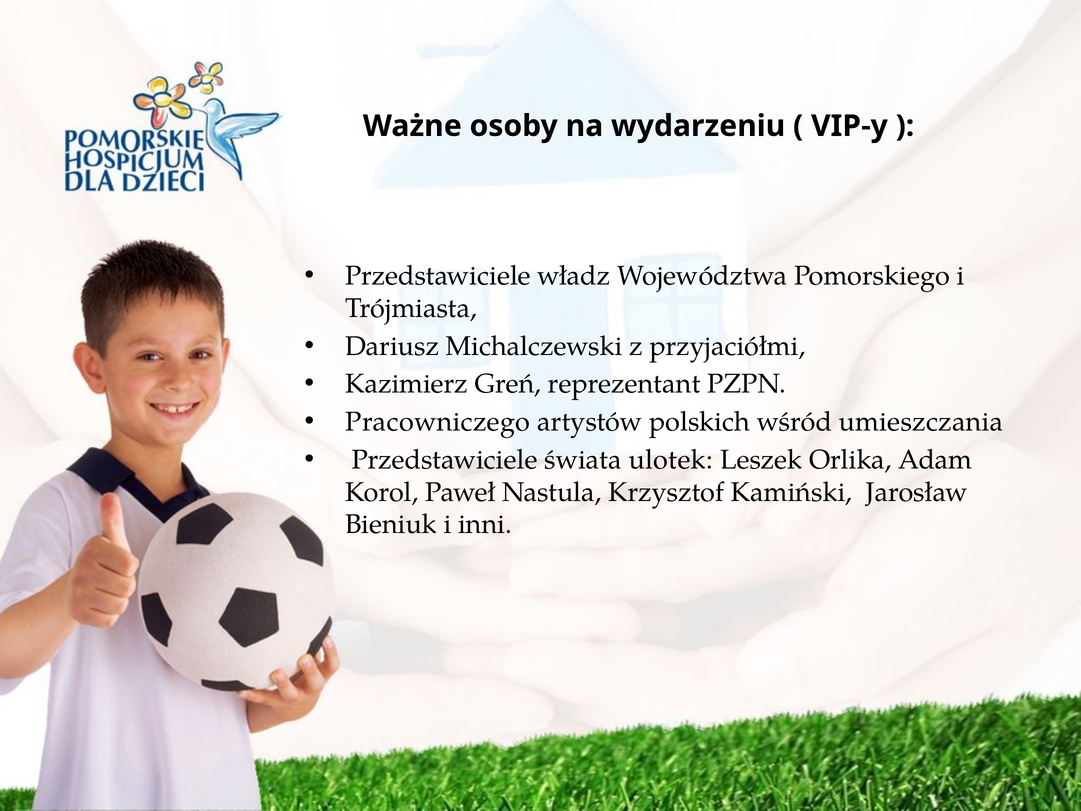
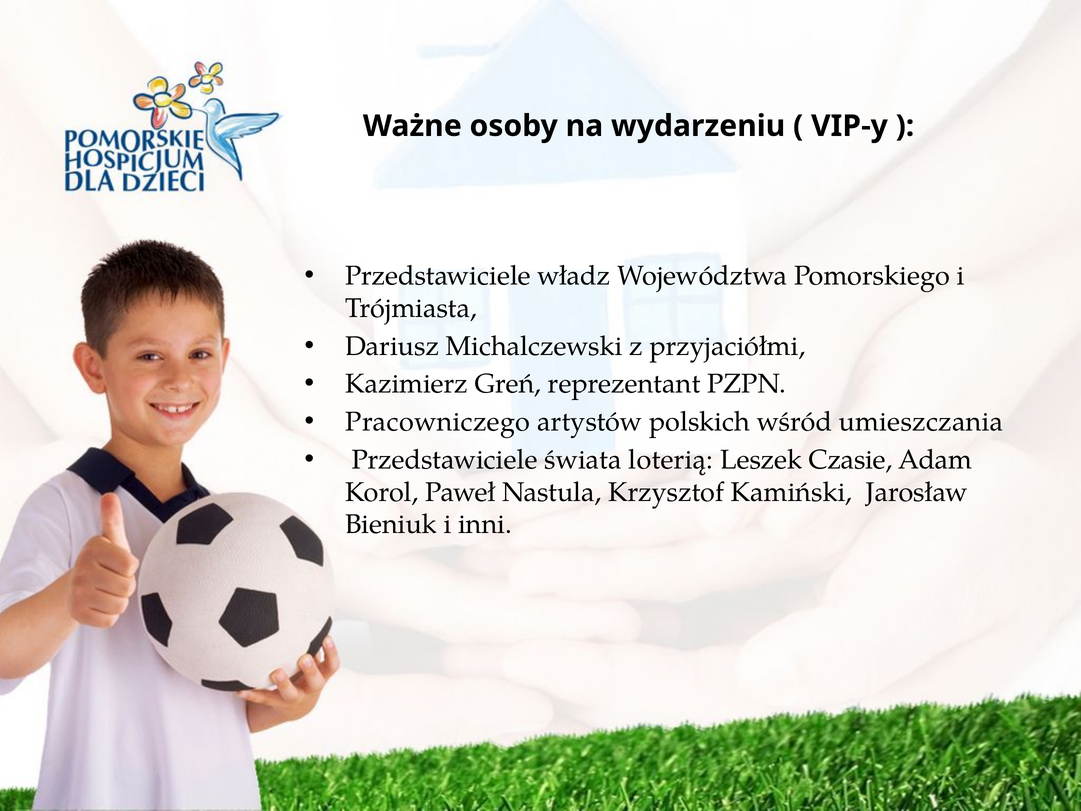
ulotek: ulotek -> loterią (671, 460)
Orlika: Orlika -> Czasie (851, 460)
